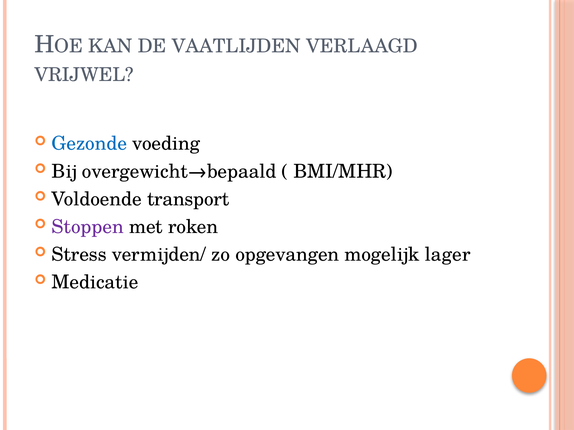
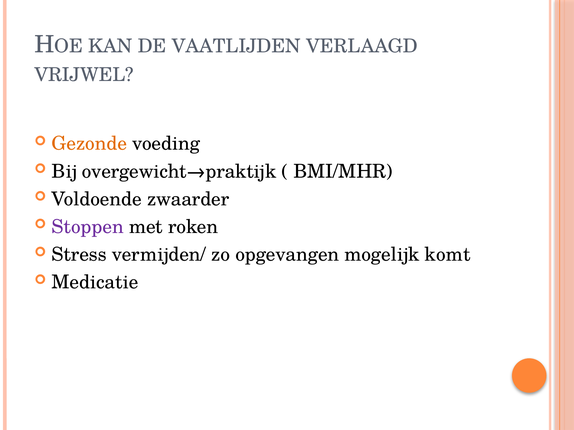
Gezonde colour: blue -> orange (89, 144)
overgewicht→bepaald: overgewicht→bepaald -> overgewicht→praktijk (179, 172)
transport: transport -> zwaarder (188, 199)
lager: lager -> komt (448, 255)
